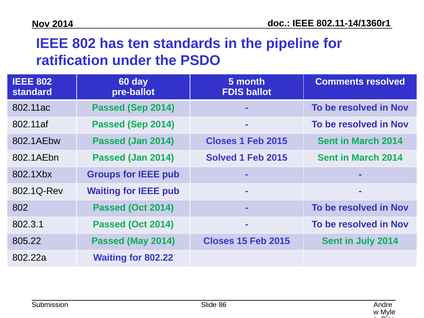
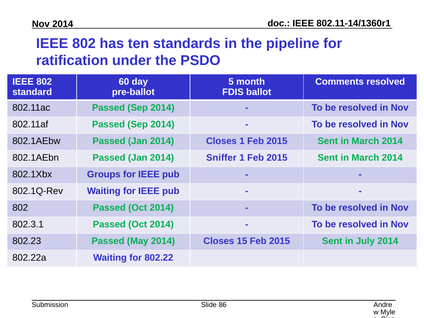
Solved: Solved -> Sniffer (221, 158)
805.22: 805.22 -> 802.23 (27, 241)
